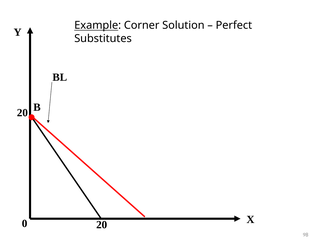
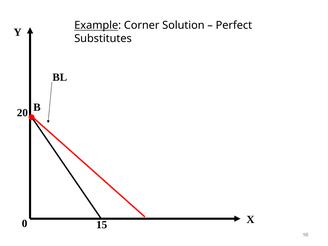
0 20: 20 -> 15 (102, 225)
